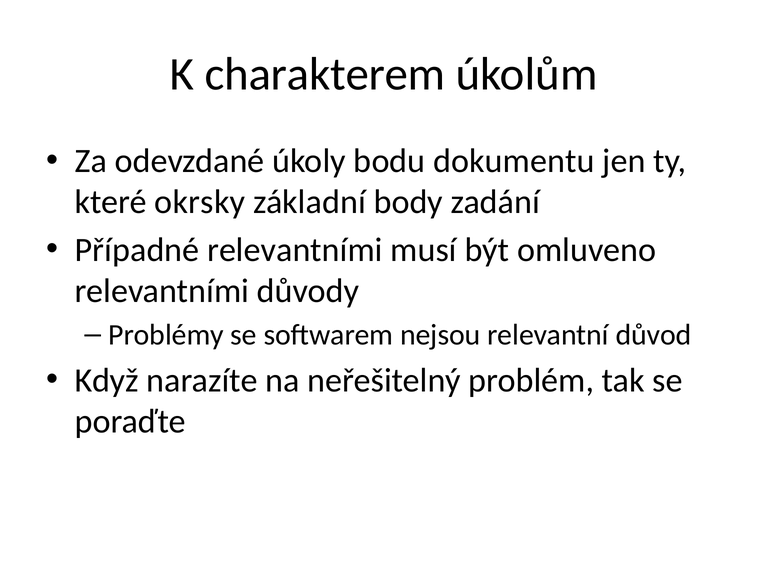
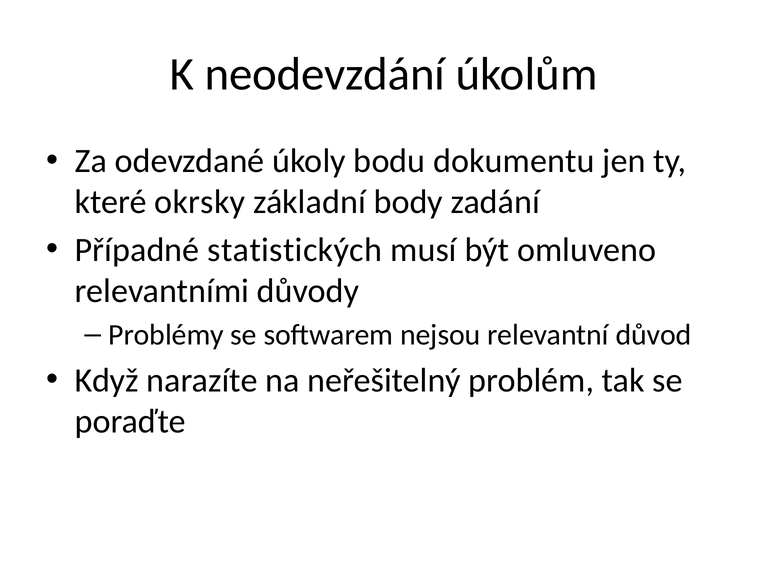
charakterem: charakterem -> neodevzdání (325, 74)
Případné relevantními: relevantními -> statistických (295, 250)
